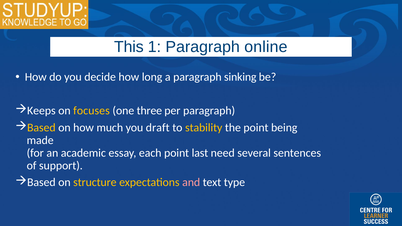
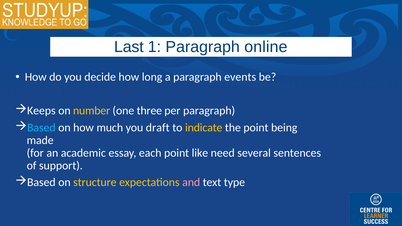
This: This -> Last (129, 47)
sinking: sinking -> events (240, 77)
focuses: focuses -> number (92, 111)
Based colour: yellow -> light blue (41, 128)
stability: stability -> indicate (204, 128)
last: last -> like (200, 153)
